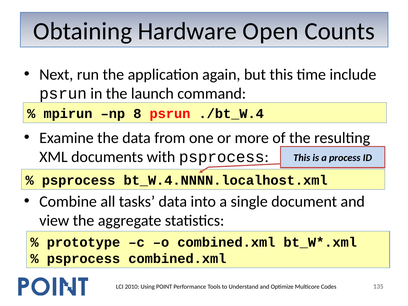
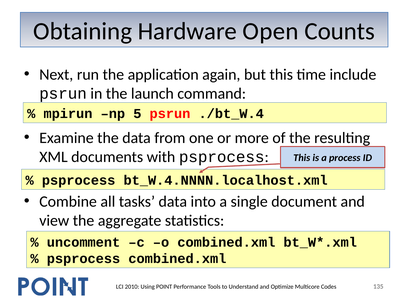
8: 8 -> 5 (137, 114)
prototype: prototype -> uncomment (83, 242)
